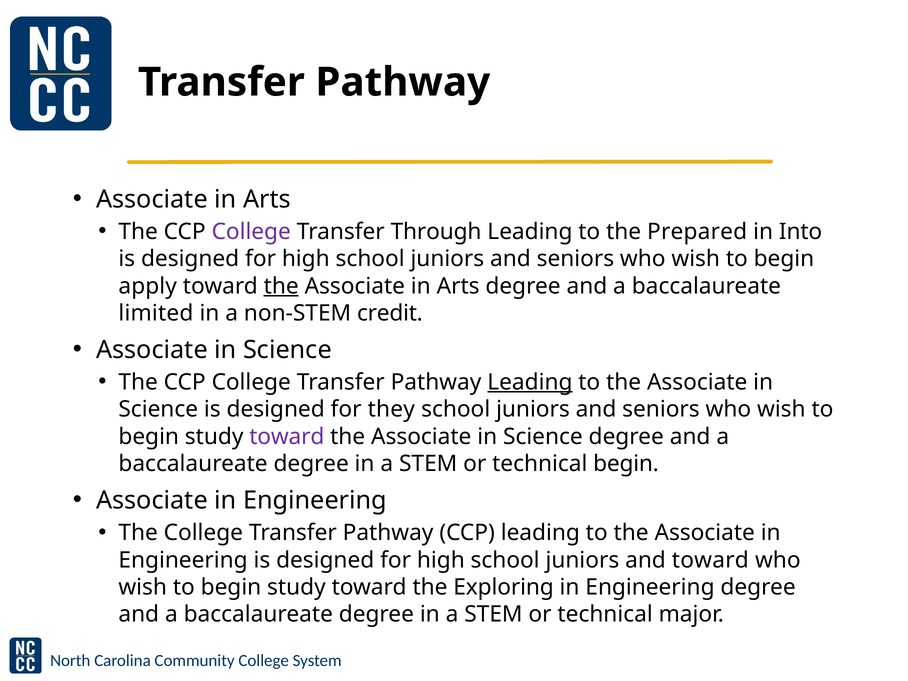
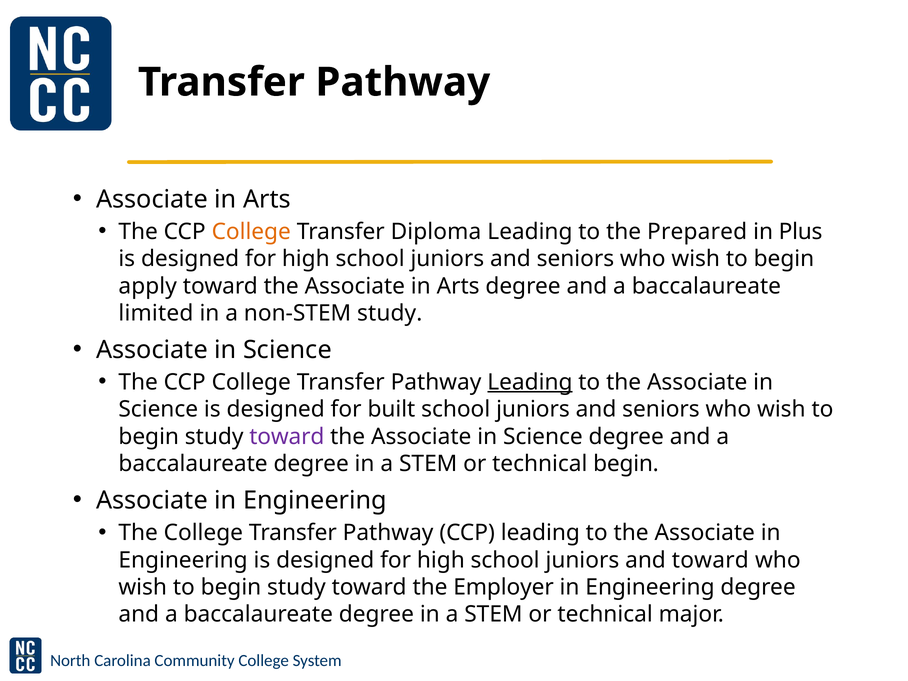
College colour: purple -> orange (251, 232)
Through: Through -> Diploma (436, 232)
Into: Into -> Plus (801, 232)
the underline: present -> none (281, 286)
non-STEM credit: credit -> study (390, 313)
they: they -> built (391, 409)
Exploring: Exploring -> Employer (504, 587)
